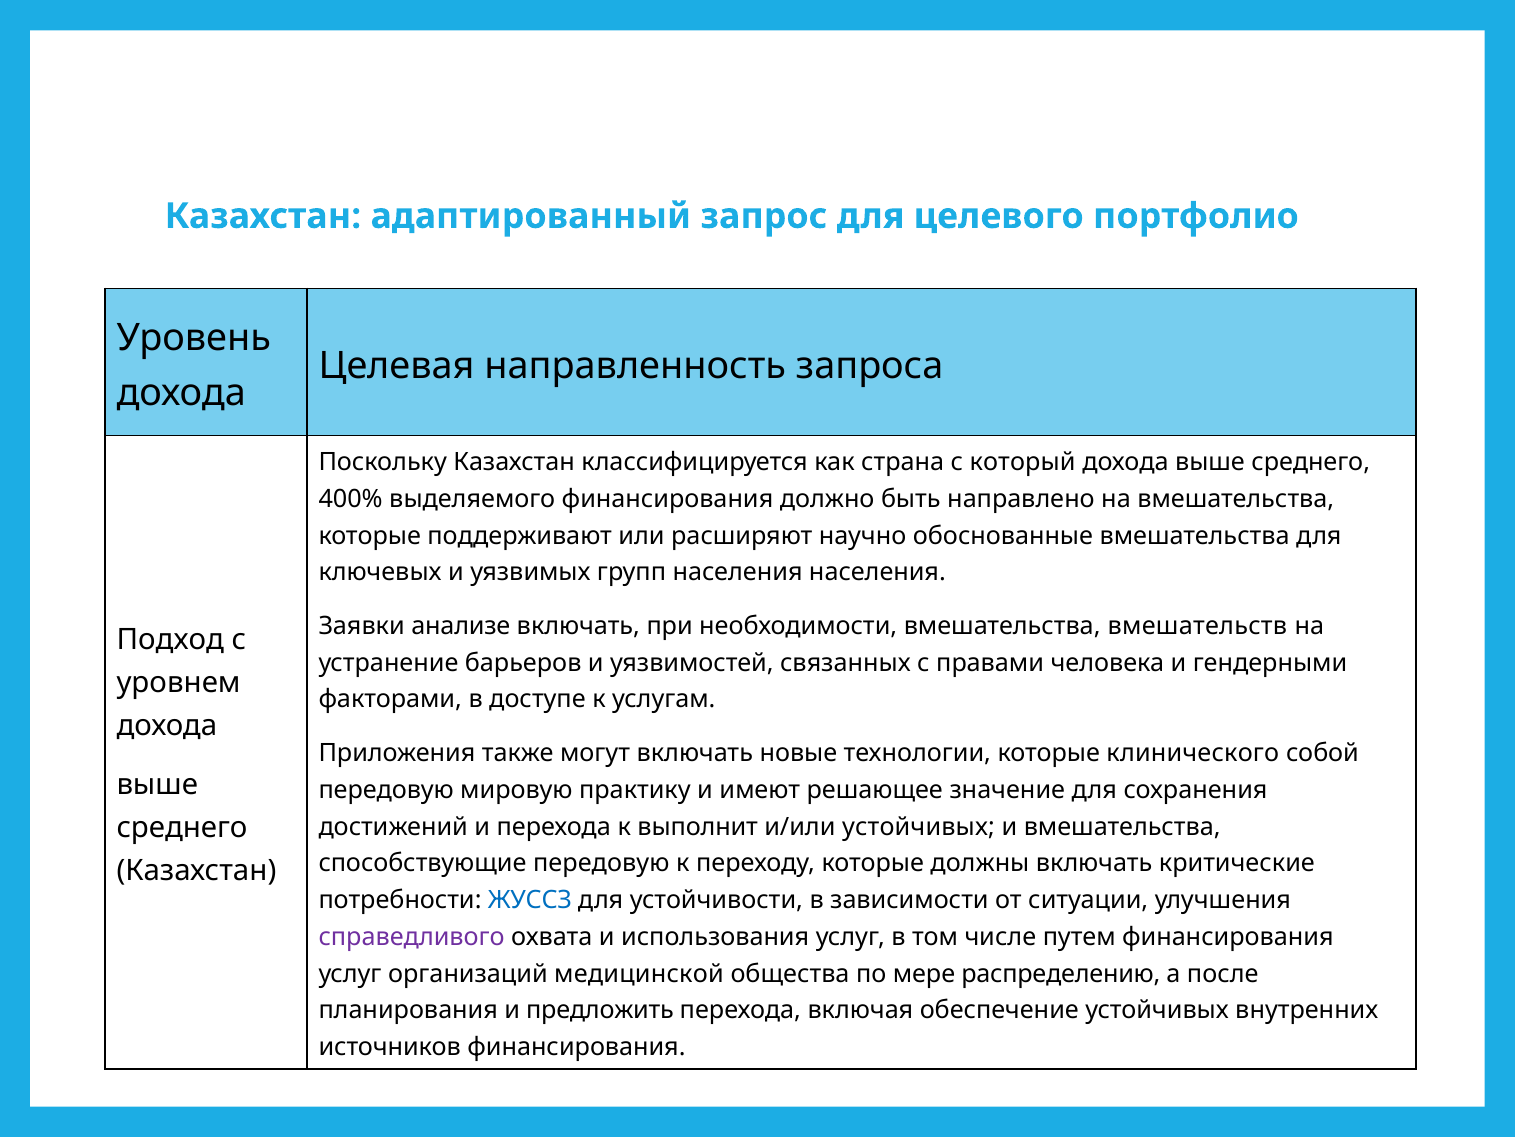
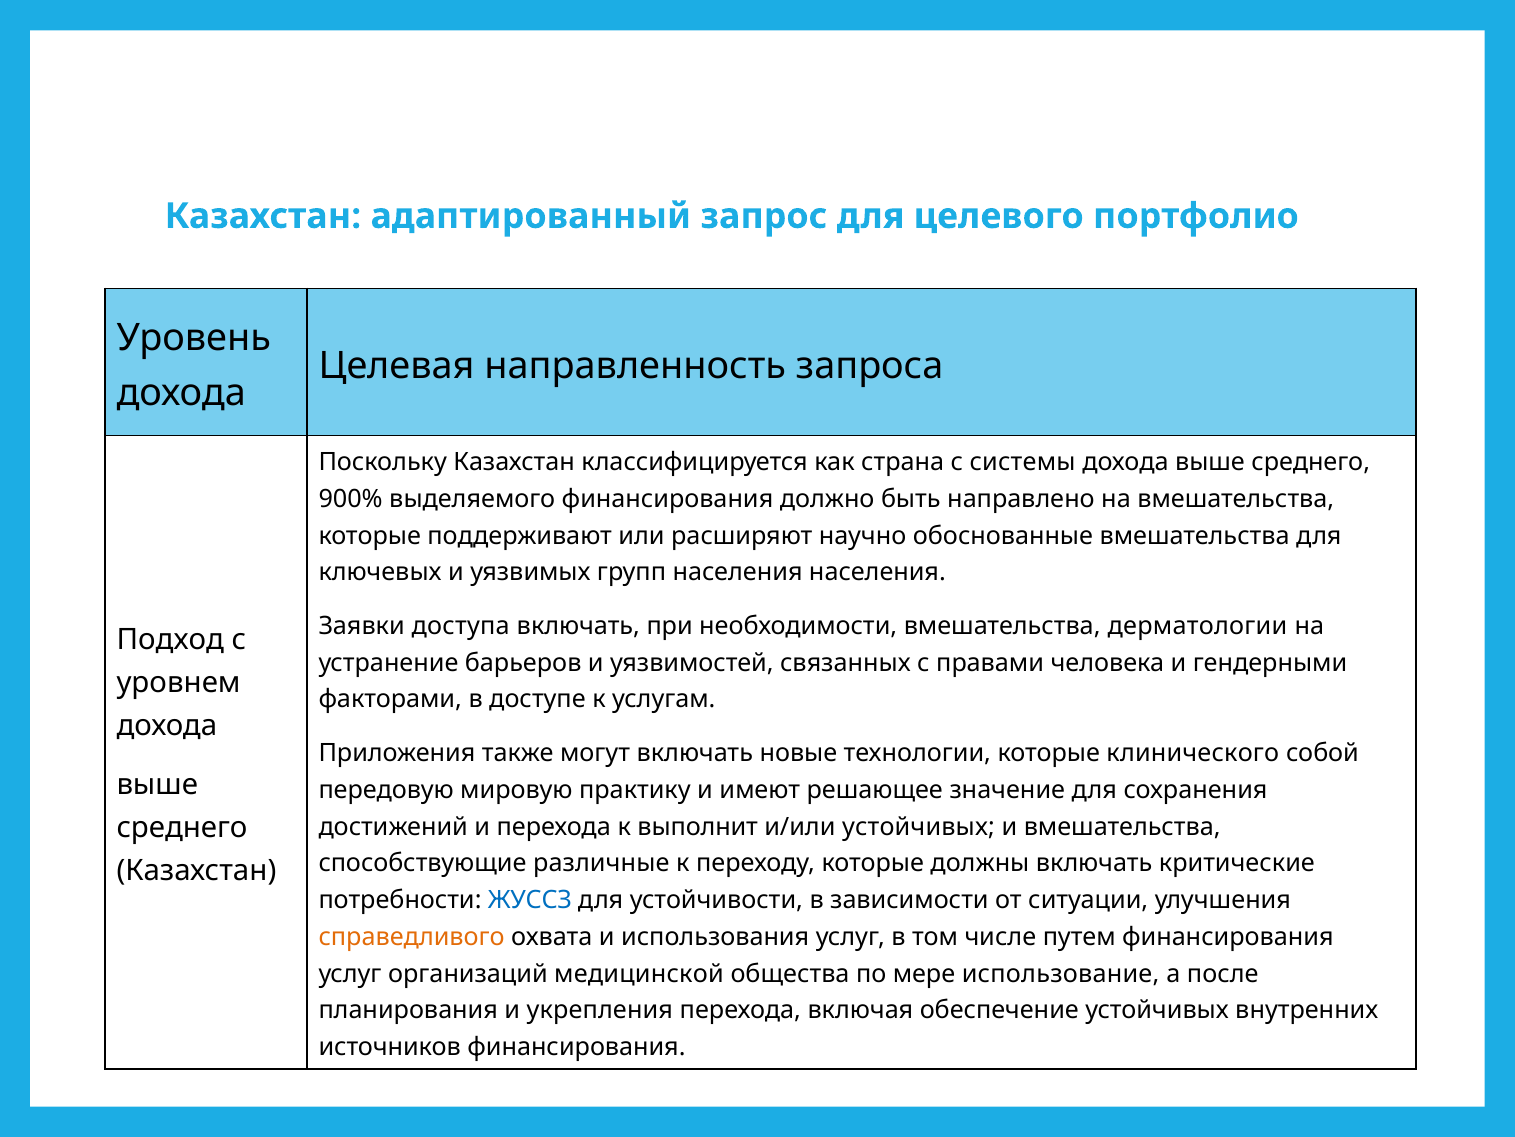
который: который -> системы (1023, 462)
400%: 400% -> 900% (351, 499)
анализе: анализе -> доступа (461, 626)
вмешательств: вмешательств -> дерматологии (1197, 626)
способствующие передовую: передовую -> различные (601, 863)
справедливого colour: purple -> orange (412, 936)
распределению: распределению -> использование (1061, 973)
предложить: предложить -> укрепления (600, 1010)
